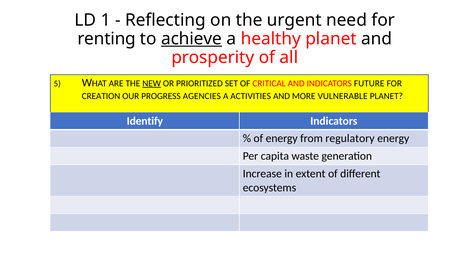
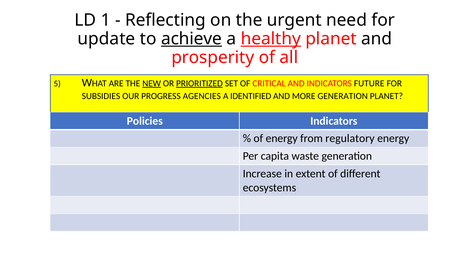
renting: renting -> update (106, 39)
healthy underline: none -> present (271, 39)
PRIORITIZED underline: none -> present (199, 83)
CREATION: CREATION -> SUBSIDIES (101, 96)
ACTIVITIES: ACTIVITIES -> IDENTIFIED (251, 96)
MORE VULNERABLE: VULNERABLE -> GENERATION (343, 96)
Identify: Identify -> Policies (145, 121)
